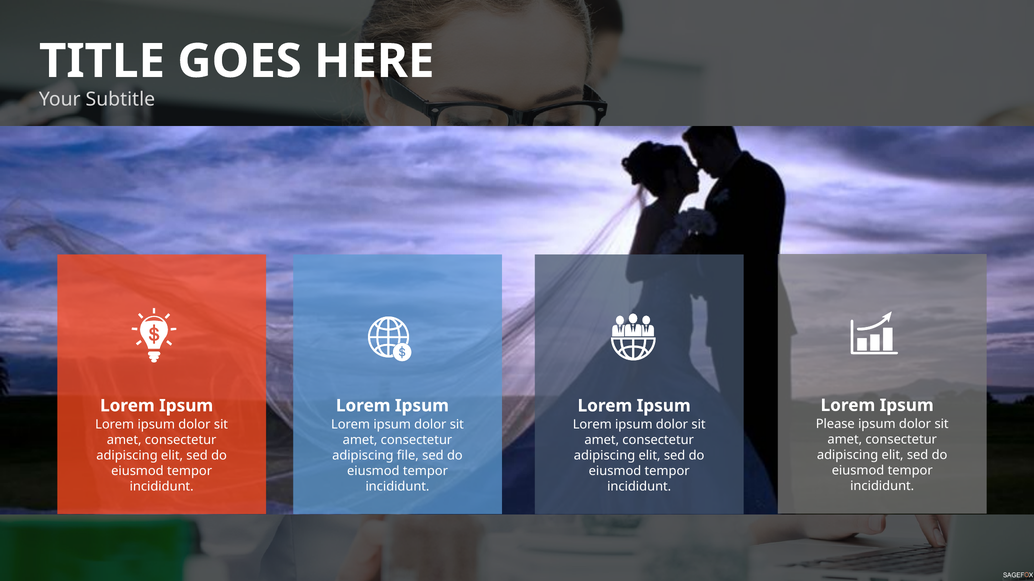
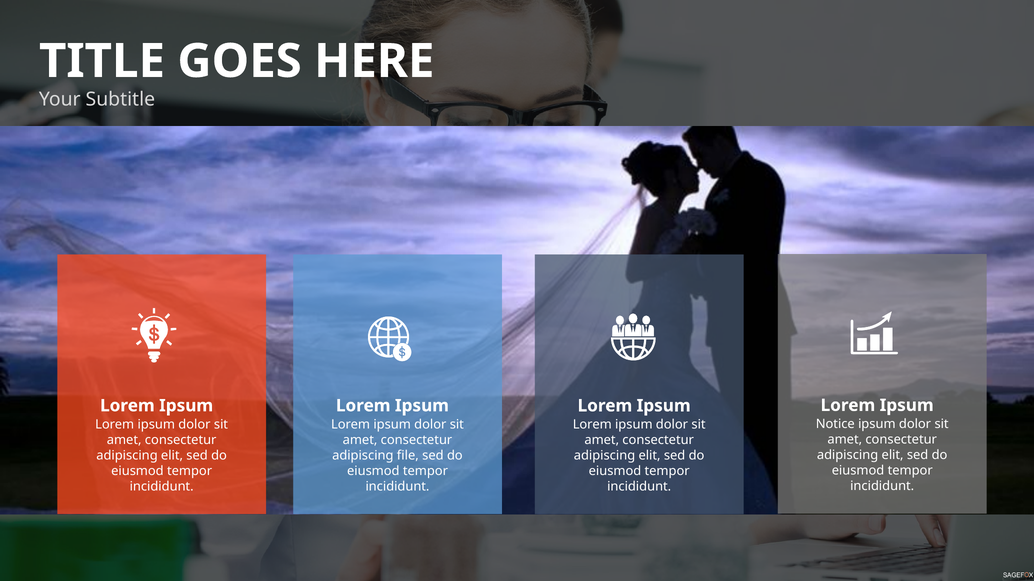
Please: Please -> Notice (835, 425)
